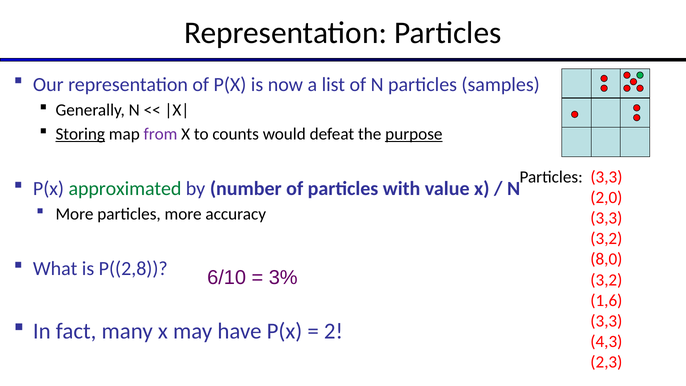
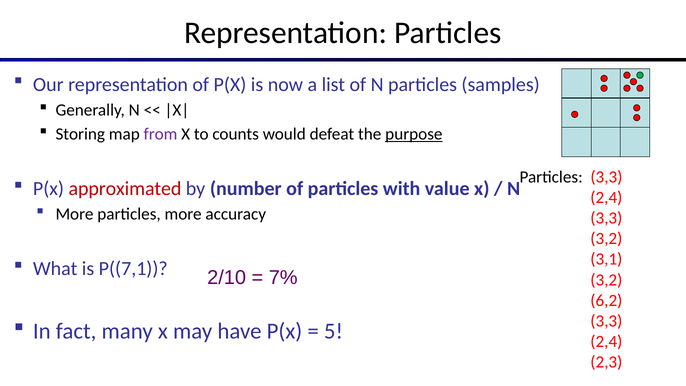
Storing underline: present -> none (80, 134)
approximated colour: green -> red (125, 189)
2,0: 2,0 -> 2,4 (606, 198)
8,0: 8,0 -> 3,1 (606, 259)
P((2,8: P((2,8 -> P((7,1 (133, 269)
6/10: 6/10 -> 2/10 (227, 277)
3%: 3% -> 7% (283, 277)
1,6: 1,6 -> 6,2 (606, 300)
2: 2 -> 5 (333, 331)
4,3: 4,3 -> 2,4 (606, 342)
